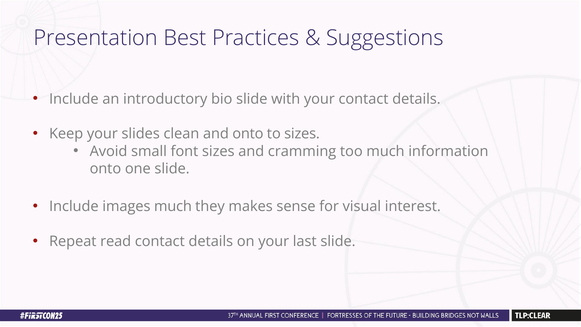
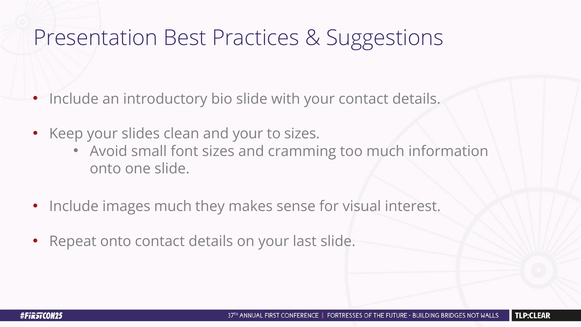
and onto: onto -> your (248, 134)
Repeat read: read -> onto (116, 241)
